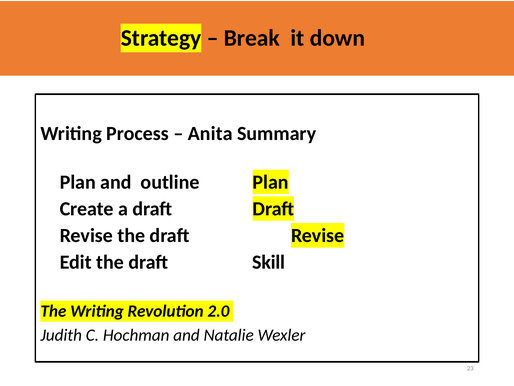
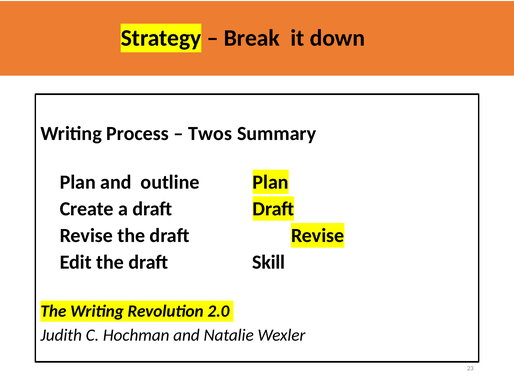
Anita: Anita -> Twos (210, 133)
